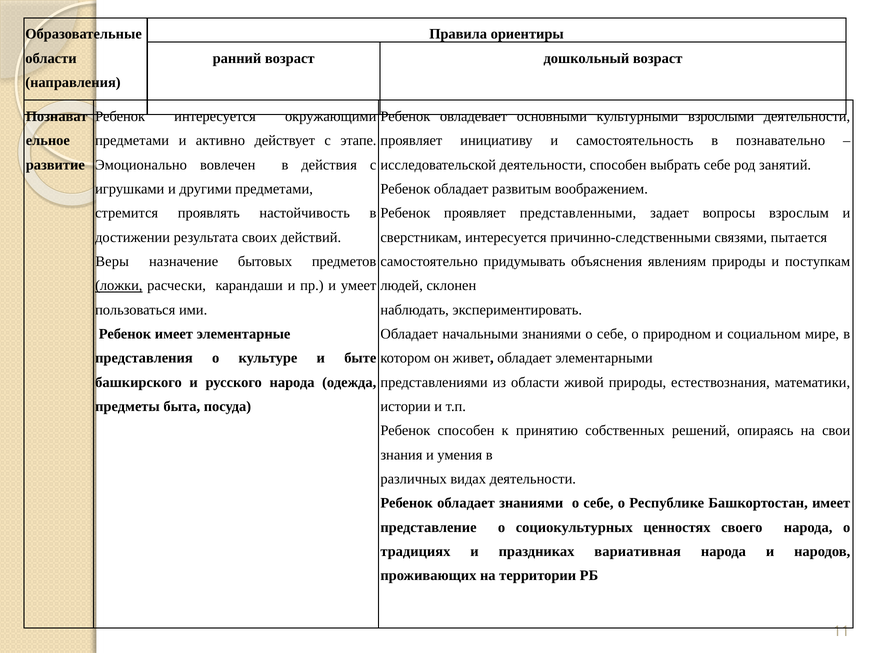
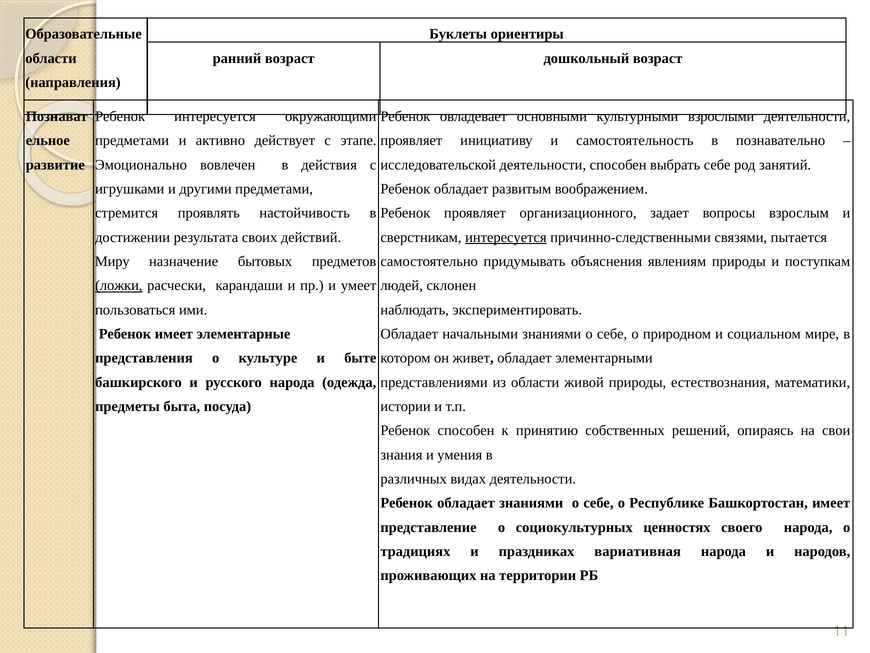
Правила: Правила -> Буклеты (458, 34)
представленными: представленными -> организационного (578, 213)
интересуется underline: none -> present (506, 237)
Веры: Веры -> Миру (112, 261)
